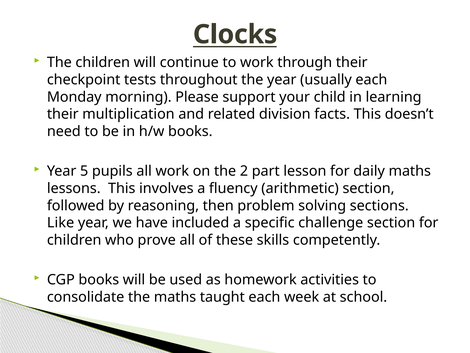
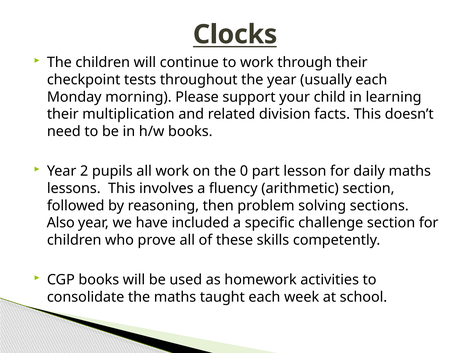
5: 5 -> 2 (84, 171)
2: 2 -> 0 (244, 171)
Like: Like -> Also (61, 223)
